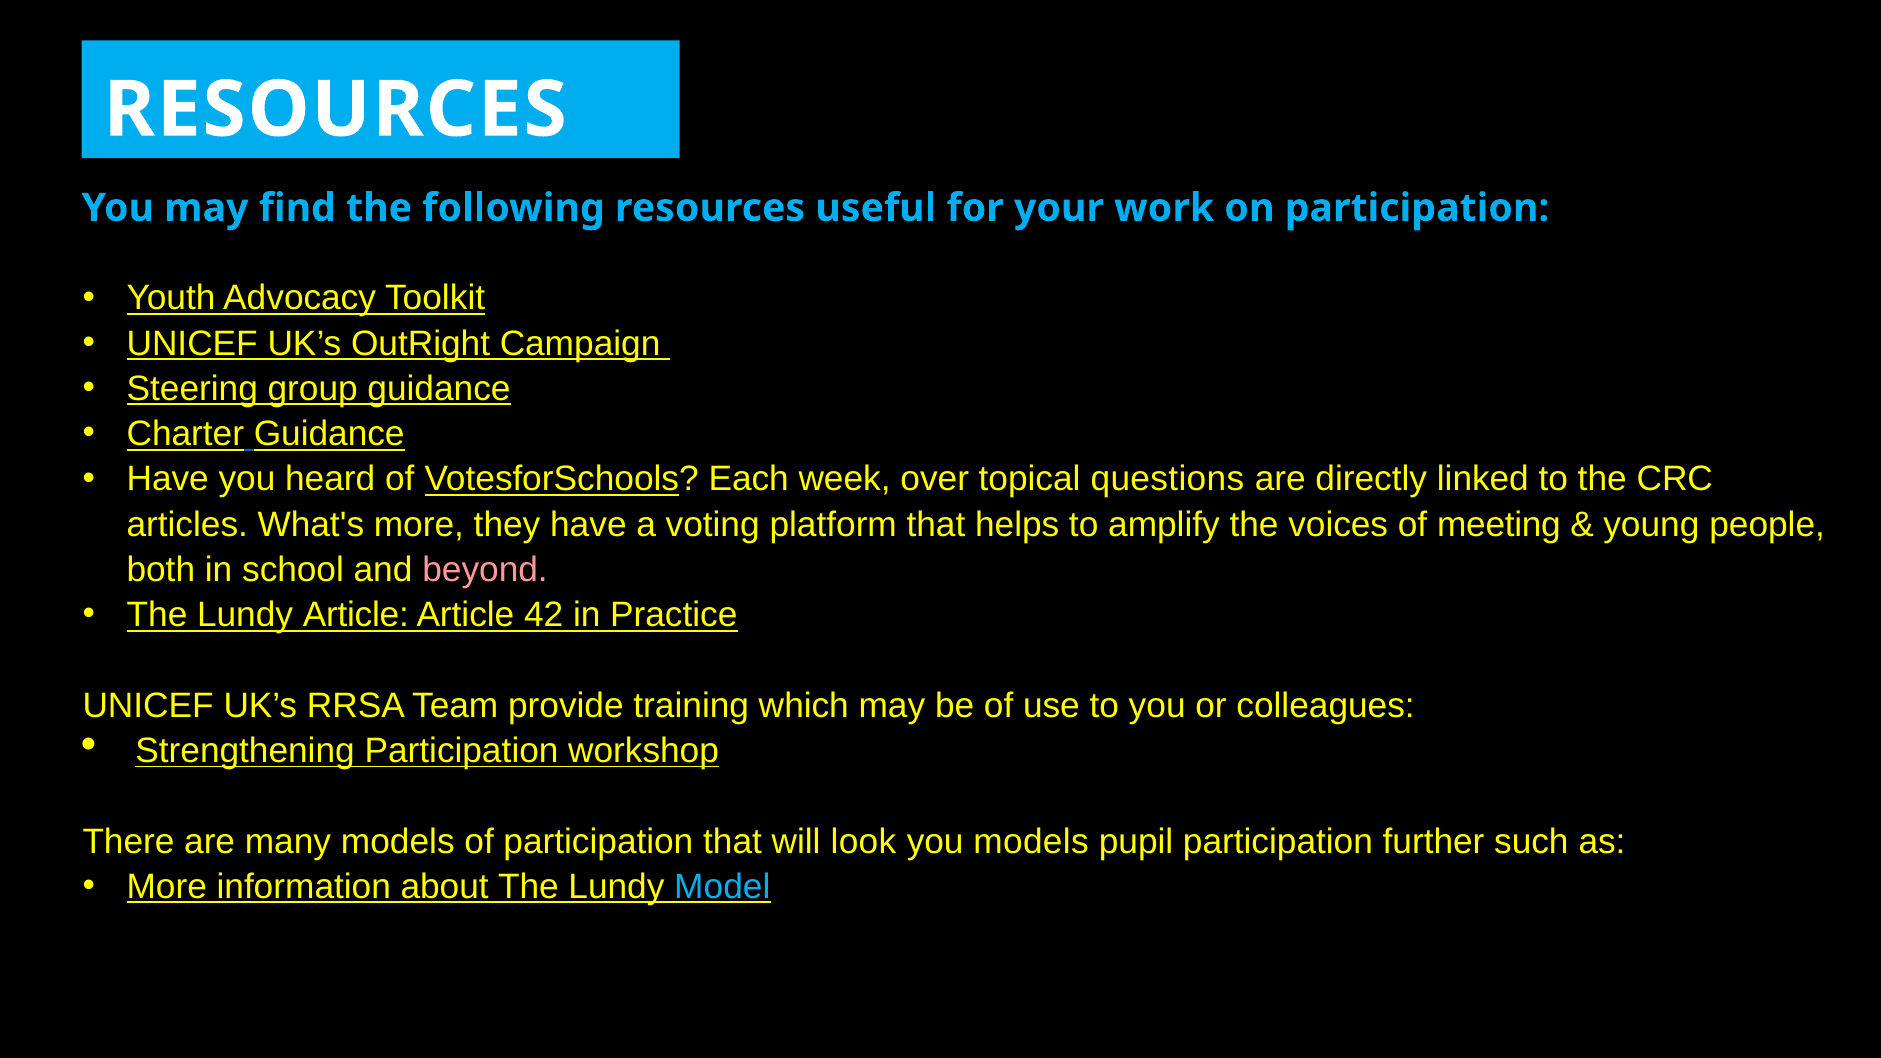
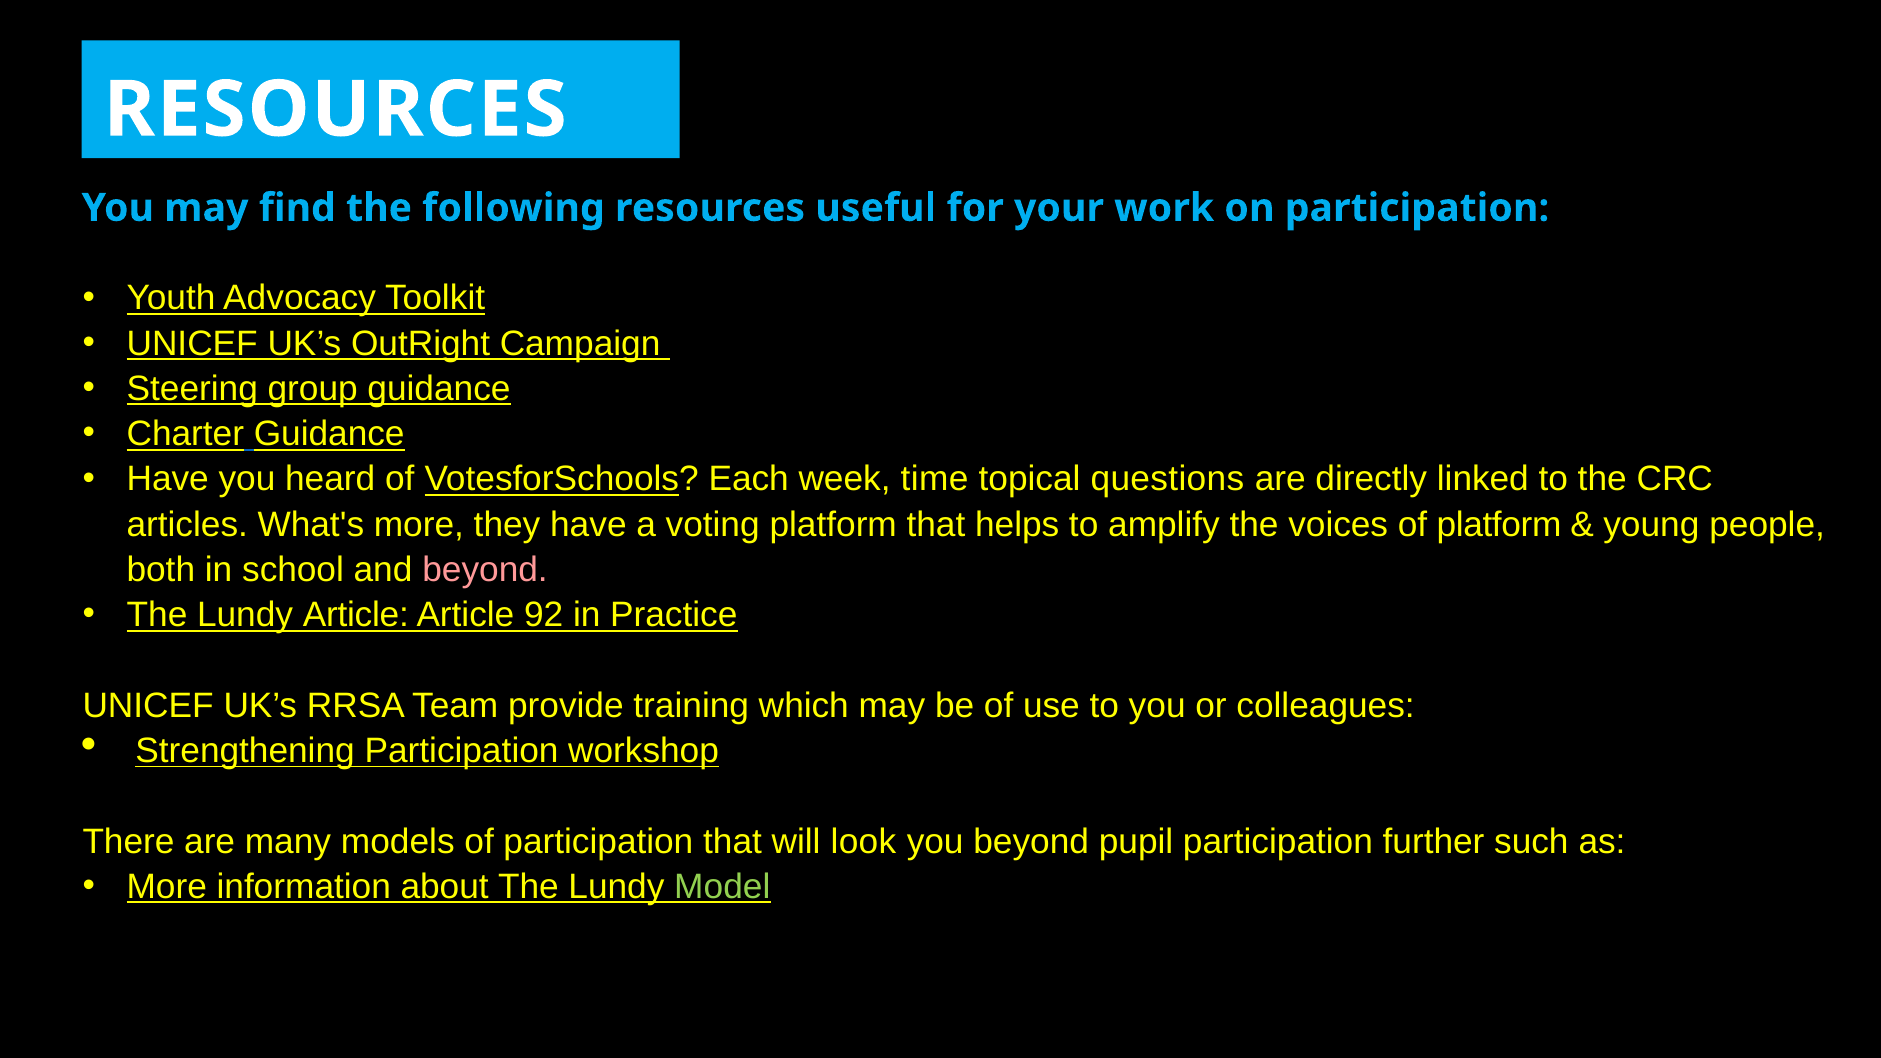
over: over -> time (935, 479)
of meeting: meeting -> platform (1499, 525)
42: 42 -> 92 (544, 615)
you models: models -> beyond (1031, 841)
Model colour: light blue -> light green (722, 887)
